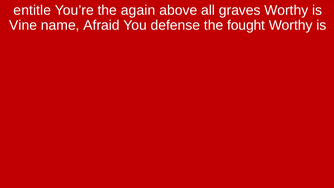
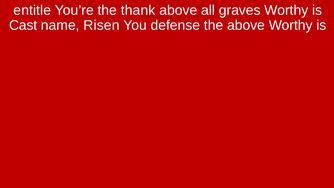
again: again -> thank (138, 10)
Vine: Vine -> Cast (23, 25)
Afraid: Afraid -> Risen (102, 25)
the fought: fought -> above (246, 25)
